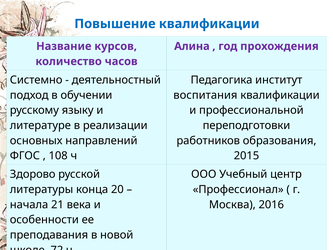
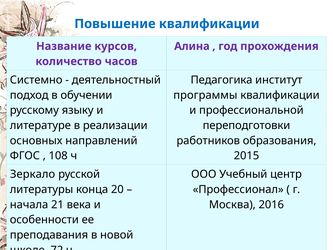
воспитания: воспитания -> программы (205, 95)
Здорово: Здорово -> Зеркало (33, 174)
